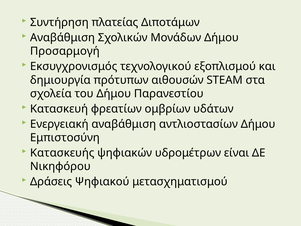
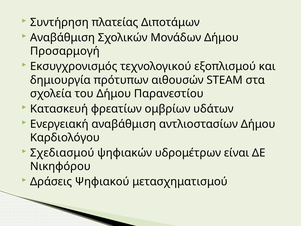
Εμπιστοσύνη: Εμπιστοσύνη -> Καρδιολόγου (65, 138)
Κατασκευής: Κατασκευής -> Σχεδιασμού (62, 153)
